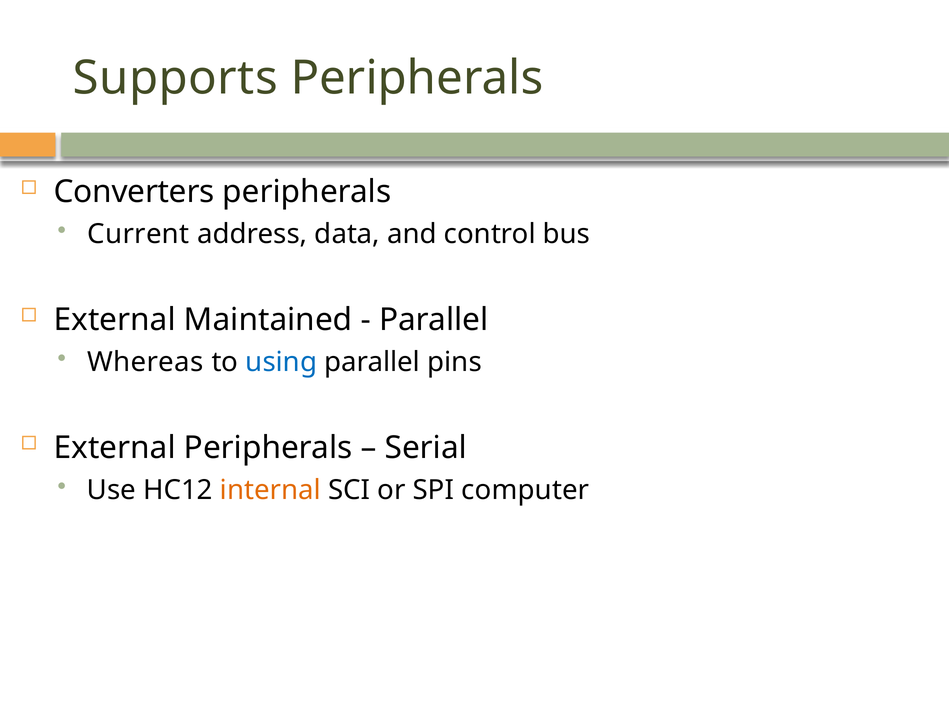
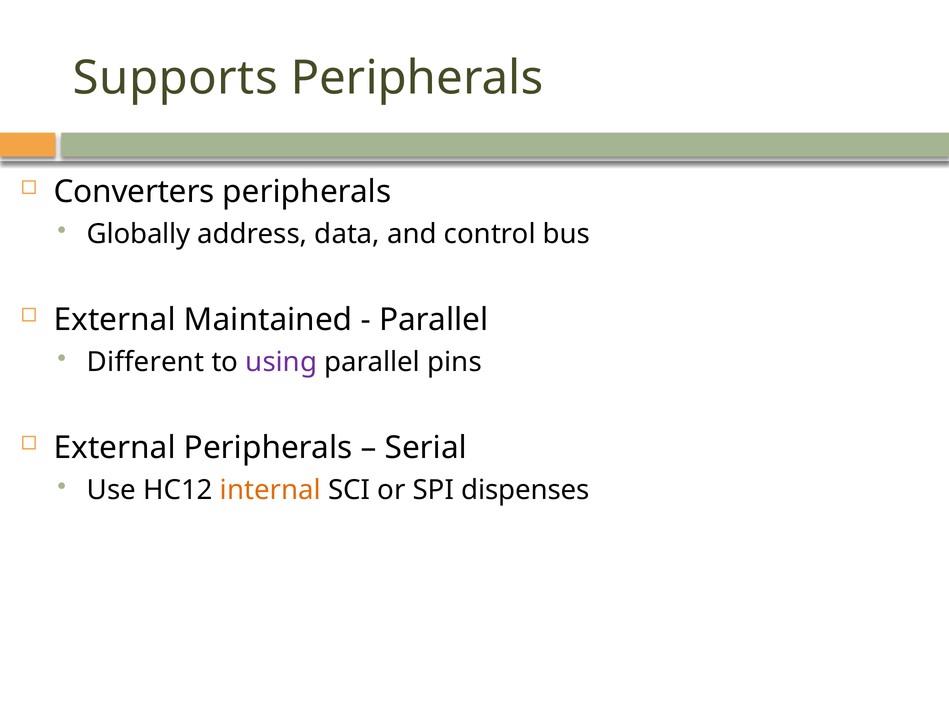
Current: Current -> Globally (139, 235)
Whereas: Whereas -> Different (146, 363)
using colour: blue -> purple (281, 363)
computer: computer -> dispenses (525, 491)
